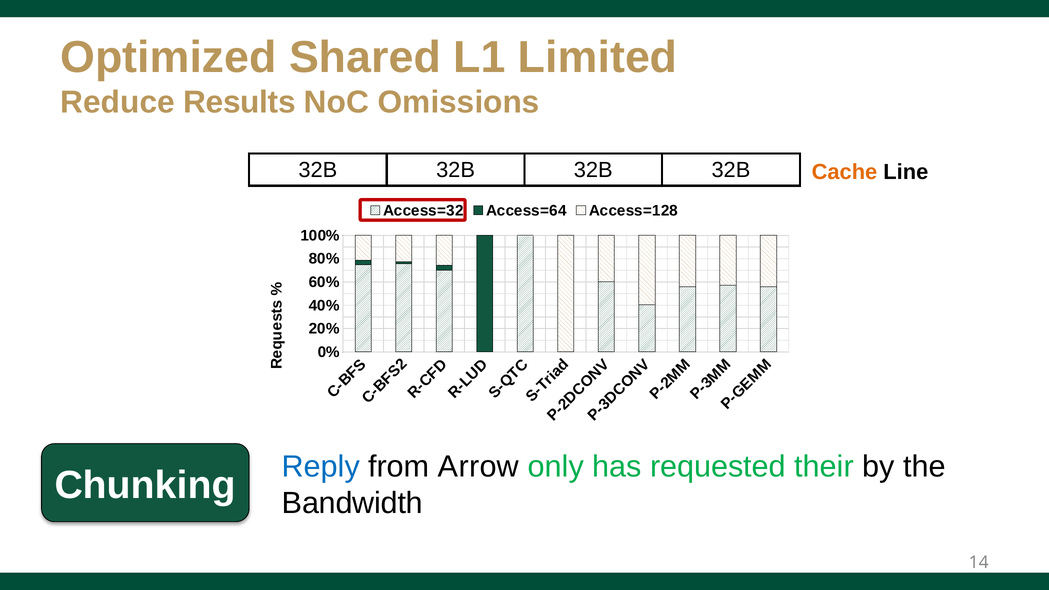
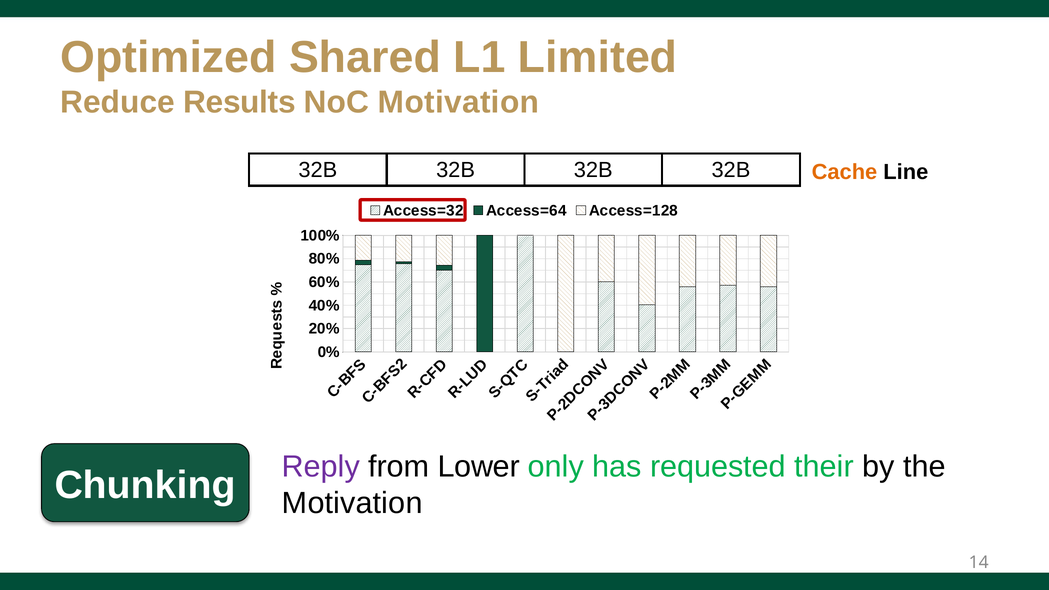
NoC Omissions: Omissions -> Motivation (459, 103)
Reply colour: blue -> purple (321, 466)
Arrow: Arrow -> Lower (479, 466)
Bandwidth: Bandwidth -> Motivation (352, 503)
